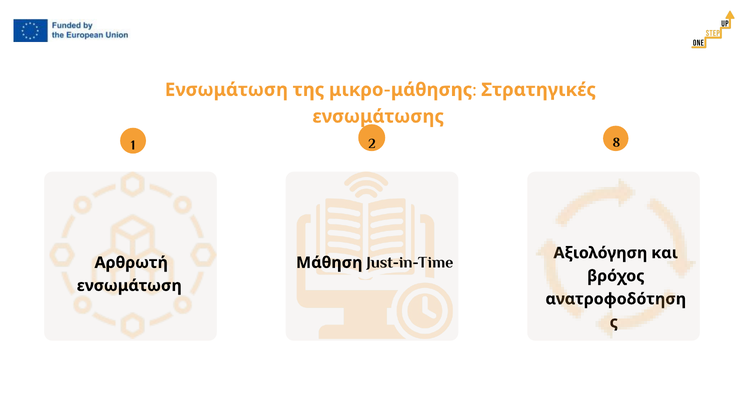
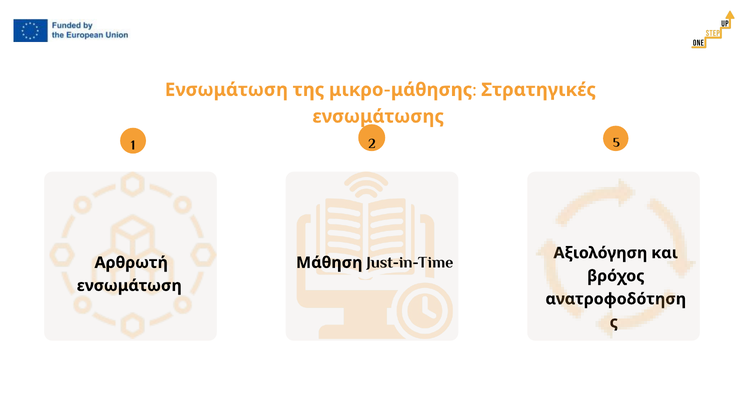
8: 8 -> 5 (616, 142)
